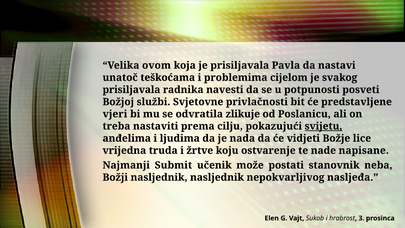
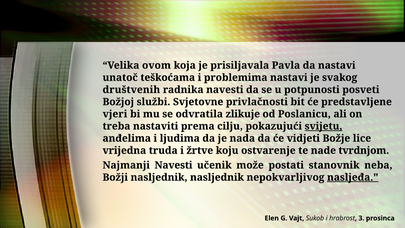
problemima cijelom: cijelom -> nastavi (289, 77)
prisiljavala: prisiljavala -> društvenih (131, 90)
napisane: napisane -> tvrdnjom (364, 150)
Najmanji Submit: Submit -> Navesti (174, 165)
nasljeđa underline: none -> present (353, 177)
